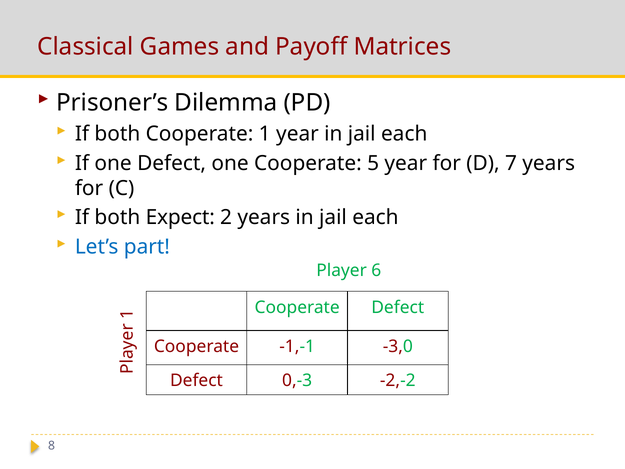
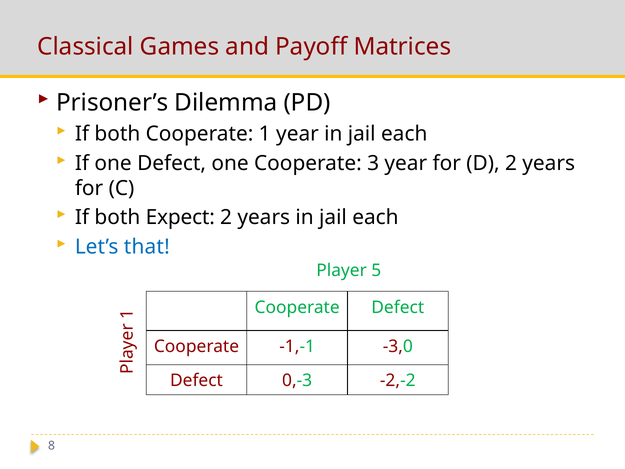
5: 5 -> 3 (373, 163)
D 7: 7 -> 2 (511, 163)
part: part -> that (147, 247)
6: 6 -> 5 (376, 271)
